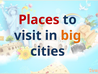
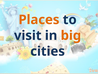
Places colour: red -> orange (39, 20)
